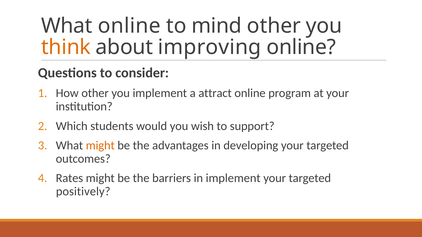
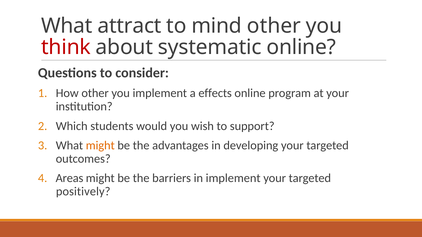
What online: online -> attract (130, 26)
think colour: orange -> red (66, 47)
improving: improving -> systematic (210, 47)
attract: attract -> effects (215, 93)
Rates: Rates -> Areas (69, 178)
